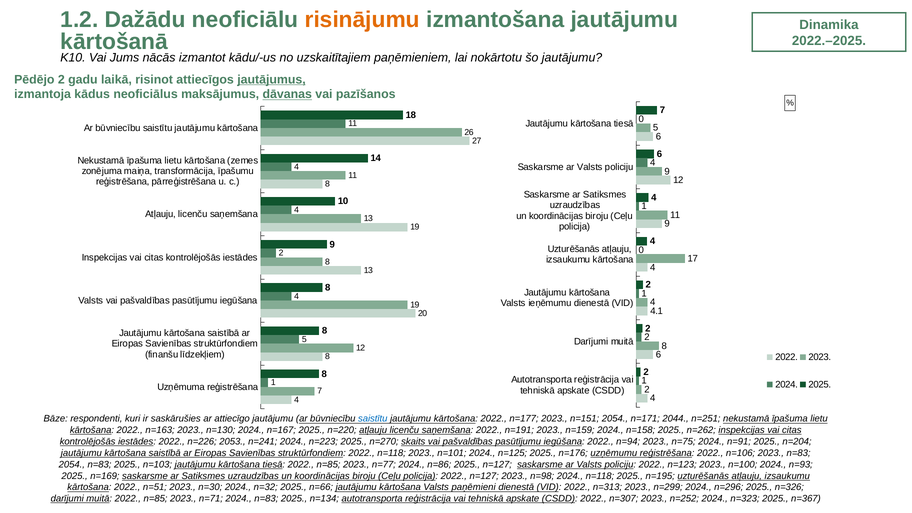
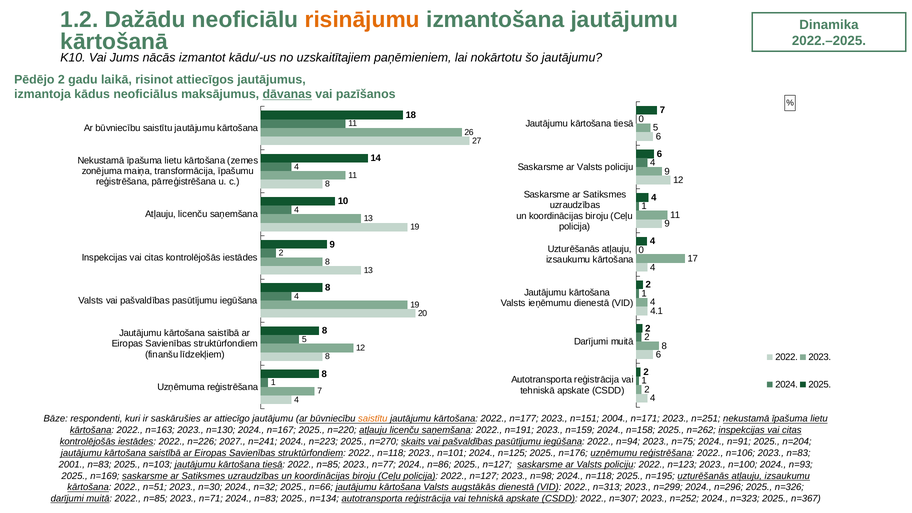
jautājumus underline: present -> none (271, 80)
saistītu colour: blue -> orange (373, 419)
n=151 2054: 2054 -> 2004 (615, 419)
n=171 2044: 2044 -> 2023 (676, 419)
2053: 2053 -> 2027 (232, 442)
2054: 2054 -> 2001 (72, 465)
paņēmieni: paņēmieni -> augstākās (474, 487)
